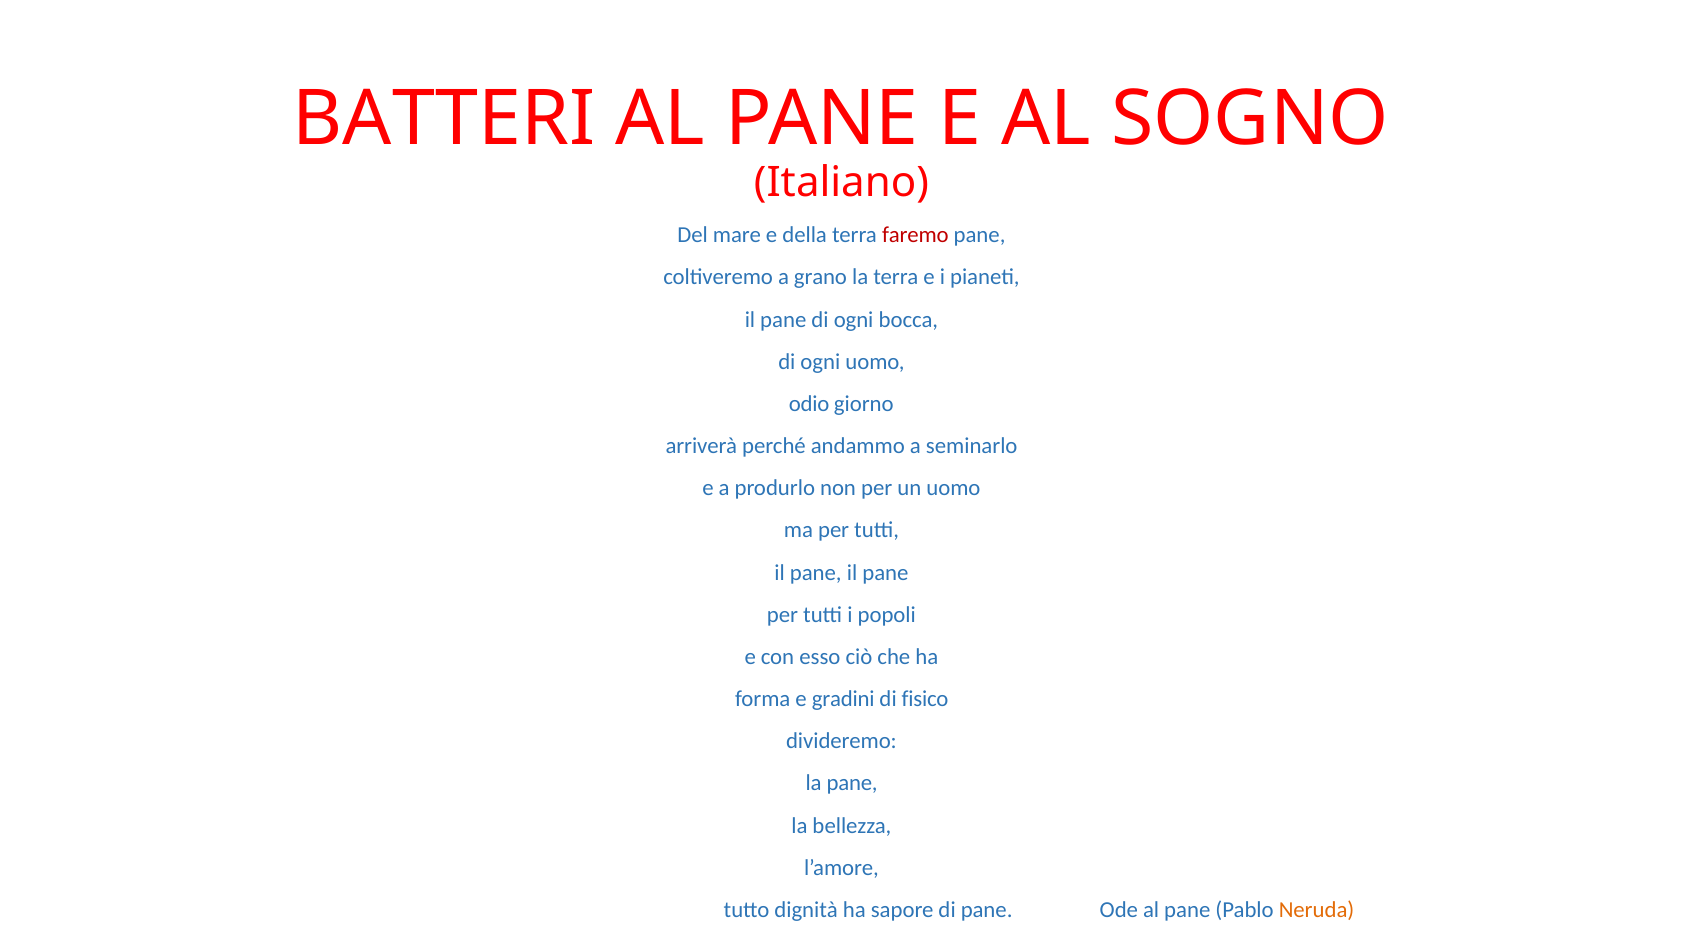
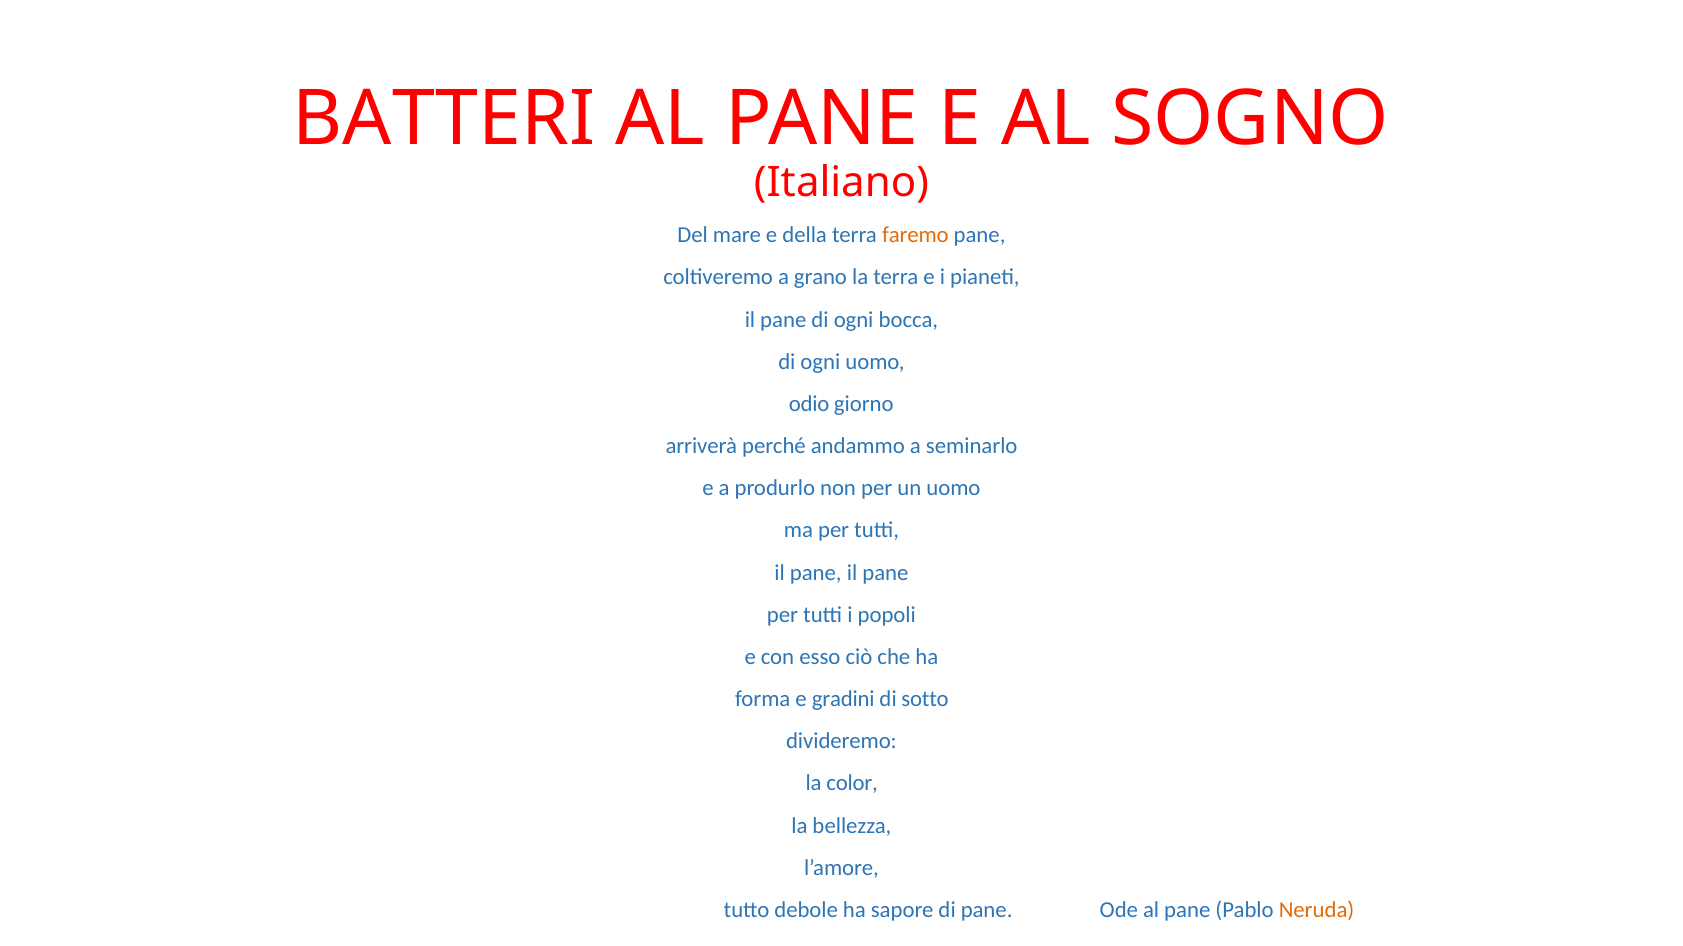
faremo colour: red -> orange (915, 235)
fisico: fisico -> sotto (925, 700)
la pane: pane -> color (852, 784)
dignità: dignità -> debole (806, 910)
